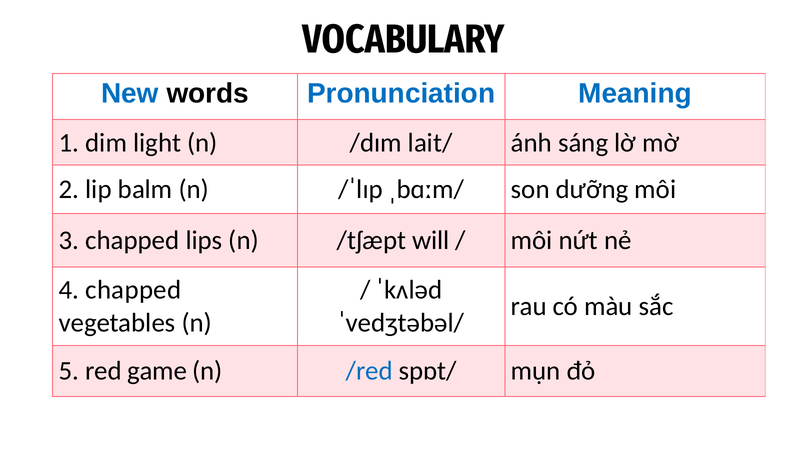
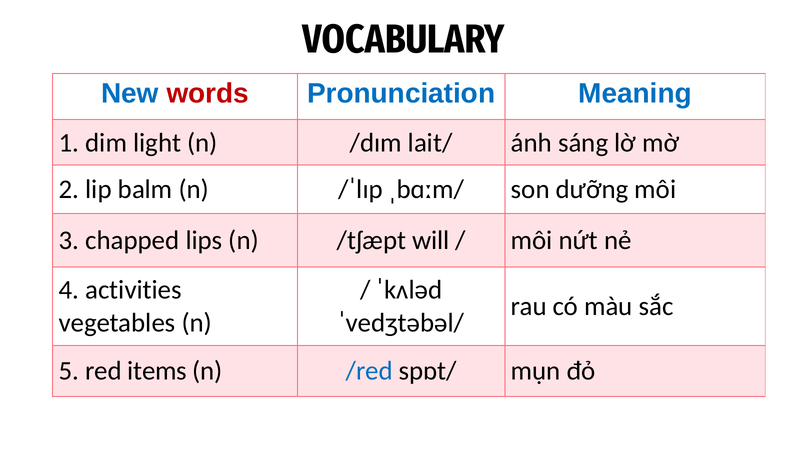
words colour: black -> red (208, 94)
4 chapped: chapped -> activities (133, 290)
game: game -> items (157, 371)
